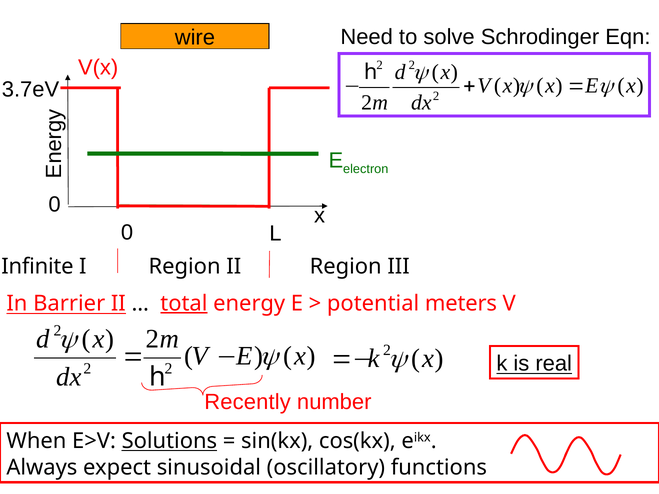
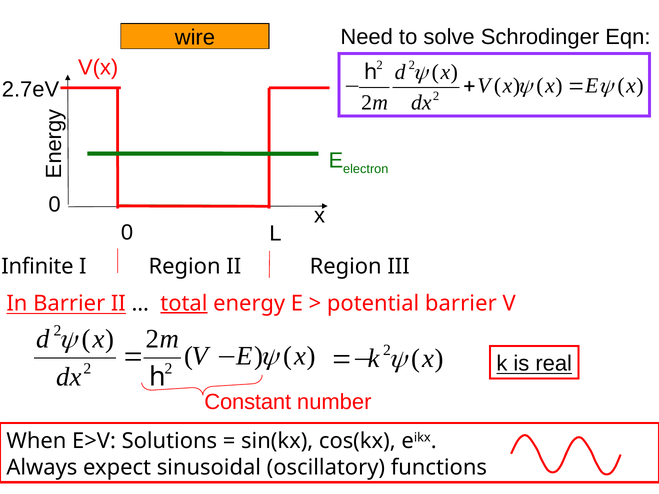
3.7eV: 3.7eV -> 2.7eV (30, 89)
potential meters: meters -> barrier (461, 304)
Recently: Recently -> Constant (248, 402)
Solutions underline: present -> none (169, 441)
